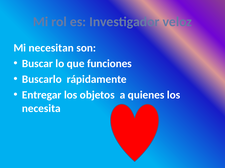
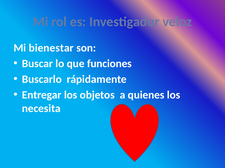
necesitan: necesitan -> bienestar (51, 48)
